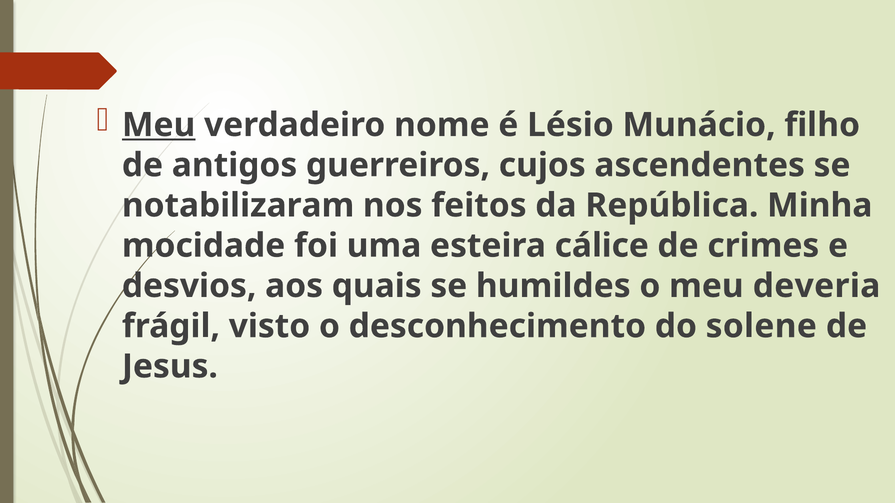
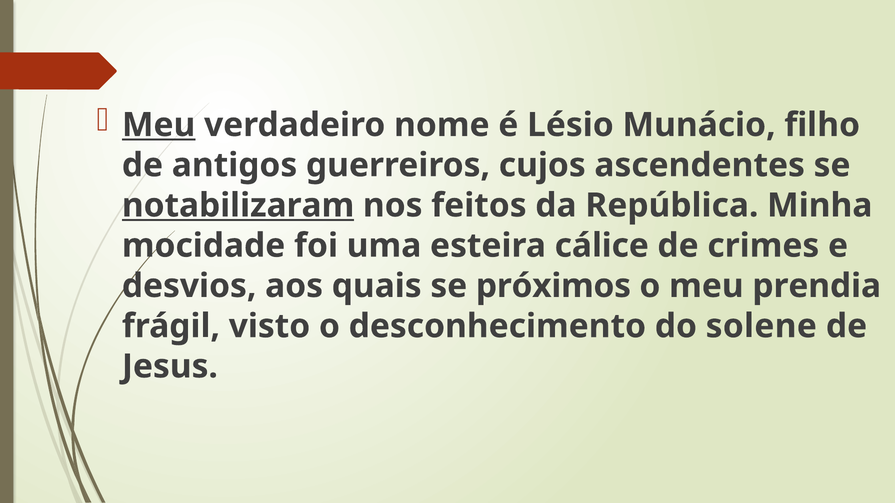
notabilizaram underline: none -> present (238, 206)
humildes: humildes -> próximos (553, 286)
deveria: deveria -> prendia (817, 286)
